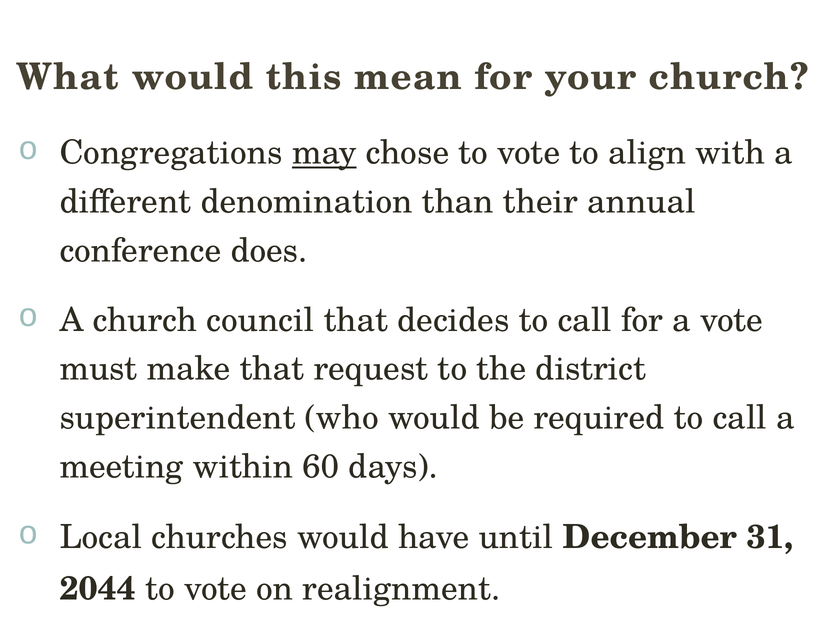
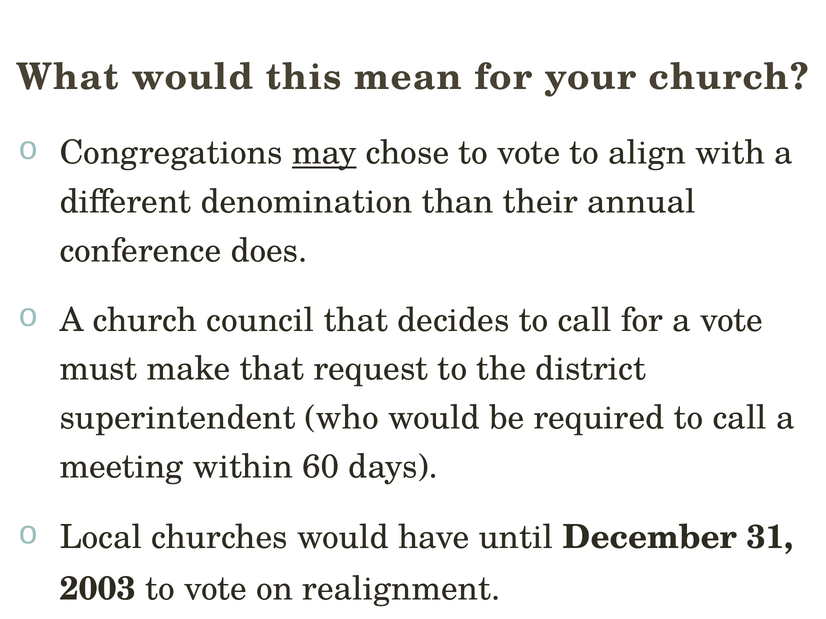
2044: 2044 -> 2003 (98, 589)
